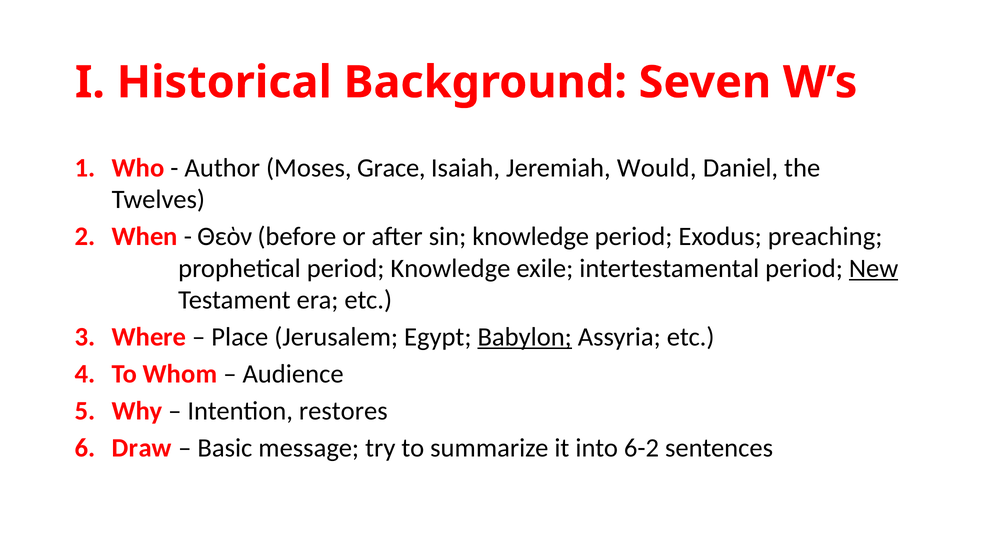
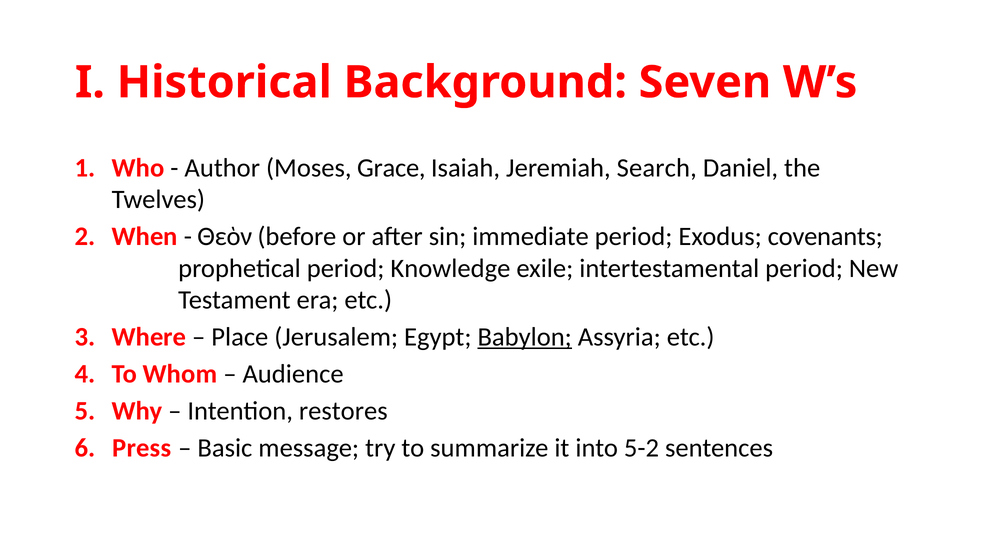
Would: Would -> Search (657, 168)
sin knowledge: knowledge -> immediate (531, 237)
preaching: preaching -> covenants (825, 237)
New underline: present -> none (874, 268)
Draw: Draw -> Press (142, 448)
6-2: 6-2 -> 5-2 (642, 448)
